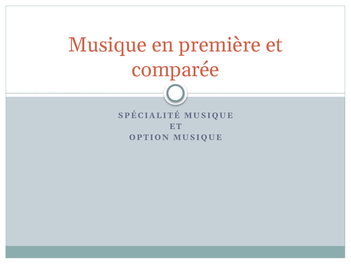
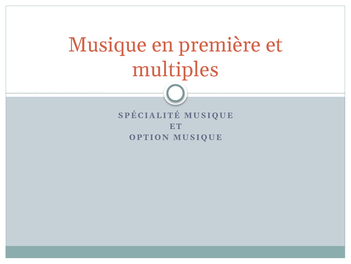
comparée: comparée -> multiples (175, 69)
